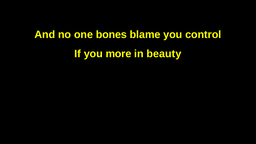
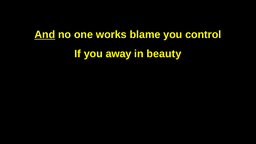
And underline: none -> present (45, 35)
bones: bones -> works (111, 35)
more: more -> away (118, 54)
